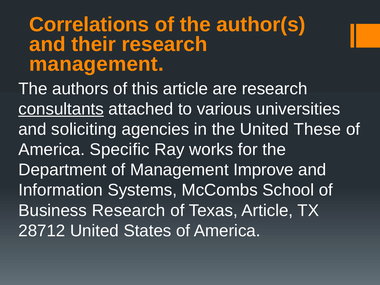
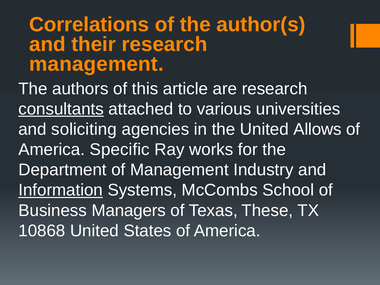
These: These -> Allows (317, 129)
Improve: Improve -> Industry (263, 170)
Information underline: none -> present (61, 190)
Business Research: Research -> Managers (129, 210)
Texas Article: Article -> These (267, 210)
28712: 28712 -> 10868 (42, 231)
